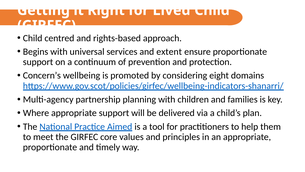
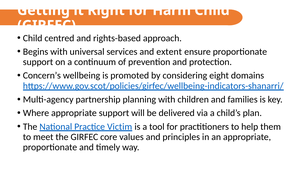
Lived: Lived -> Harm (172, 10)
Aimed: Aimed -> Victim (120, 126)
